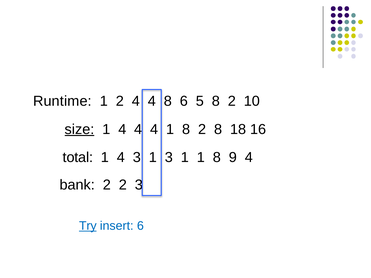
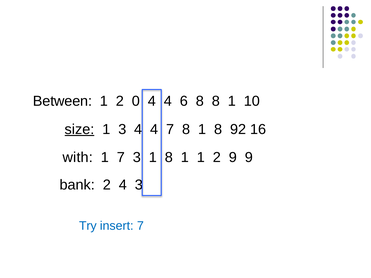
Runtime: Runtime -> Between (63, 101)
2 4: 4 -> 0 (136, 101)
8: 8 -> 4 (168, 101)
6 5: 5 -> 8 (200, 101)
2: 2 -> 1 (232, 101)
4: 4 -> 3 (122, 129)
1: 1 -> 7 (170, 129)
2: 2 -> 1 (202, 129)
18: 18 -> 92 (238, 129)
total: total -> with (78, 158)
4: 4 -> 7 (121, 158)
3: 3 -> 8 (169, 158)
1 1 8: 8 -> 2 (217, 158)
9 4: 4 -> 9 (249, 158)
2 2: 2 -> 4 (123, 185)
Try underline: present -> none (88, 226)
insert 6: 6 -> 7 (140, 226)
